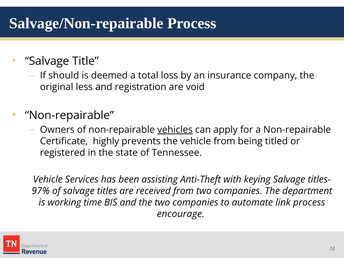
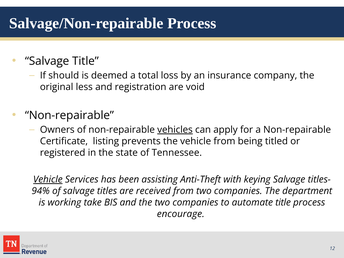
highly: highly -> listing (106, 141)
Vehicle underline: none -> present (48, 179)
97%: 97% -> 94% (41, 191)
time: time -> take (93, 202)
automate link: link -> title (283, 202)
